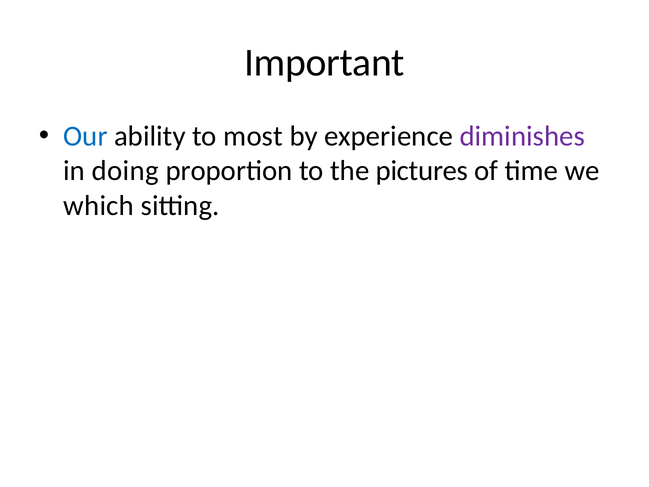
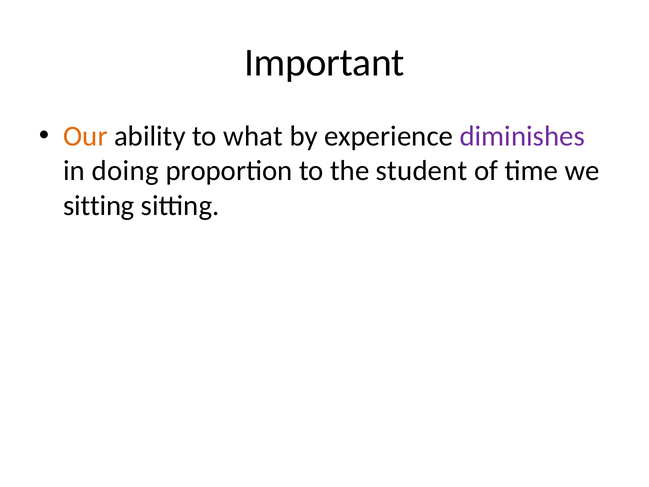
Our colour: blue -> orange (85, 136)
most: most -> what (253, 136)
pictures: pictures -> student (422, 171)
which: which -> sitting (99, 205)
